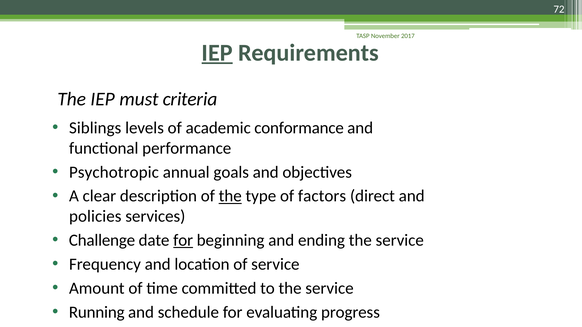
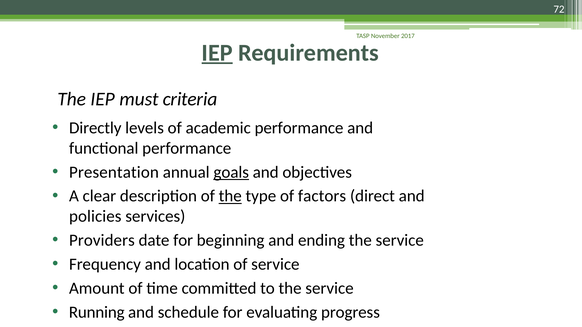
Siblings: Siblings -> Directly (95, 128)
academic conformance: conformance -> performance (299, 128)
Psychotropic: Psychotropic -> Presentation (114, 172)
goals underline: none -> present (231, 172)
Challenge: Challenge -> Providers (102, 241)
for underline: present -> none (183, 241)
